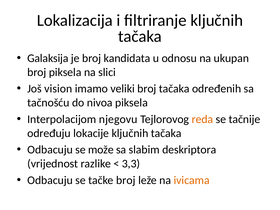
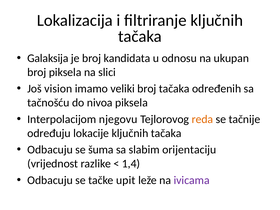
može: može -> šuma (101, 150)
deskriptora: deskriptora -> orijentaciju (189, 150)
3,3: 3,3 -> 1,4 (131, 164)
tačke broj: broj -> upit (126, 180)
ivicama colour: orange -> purple (192, 180)
